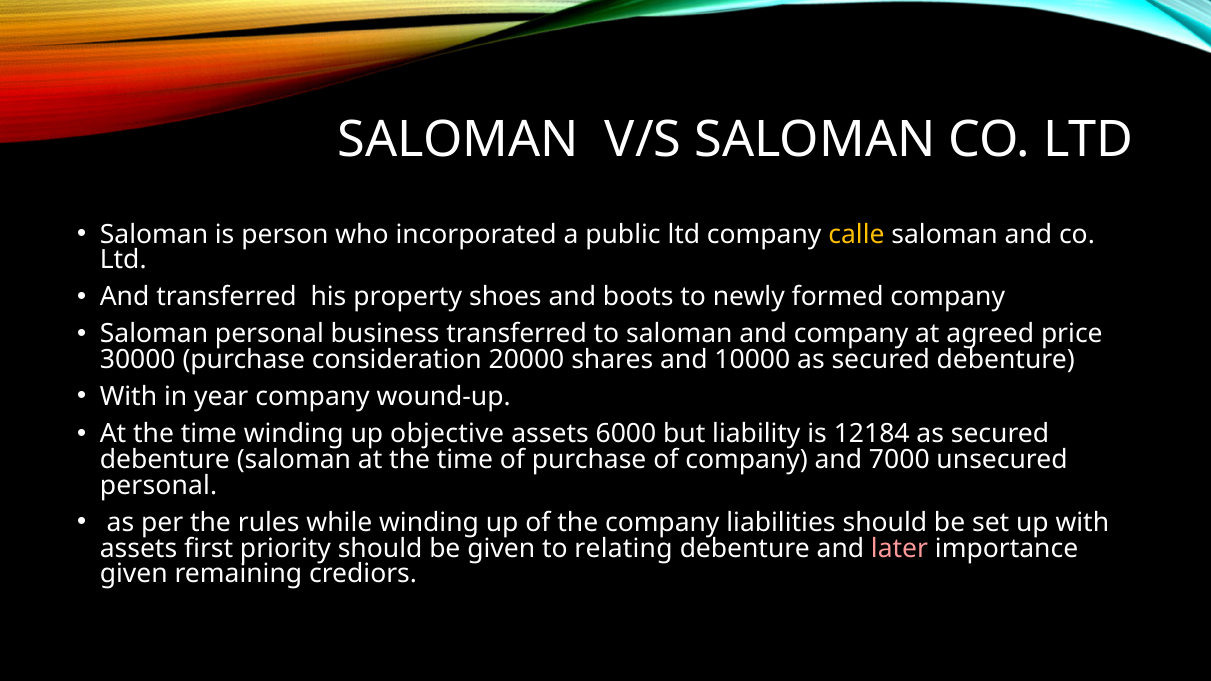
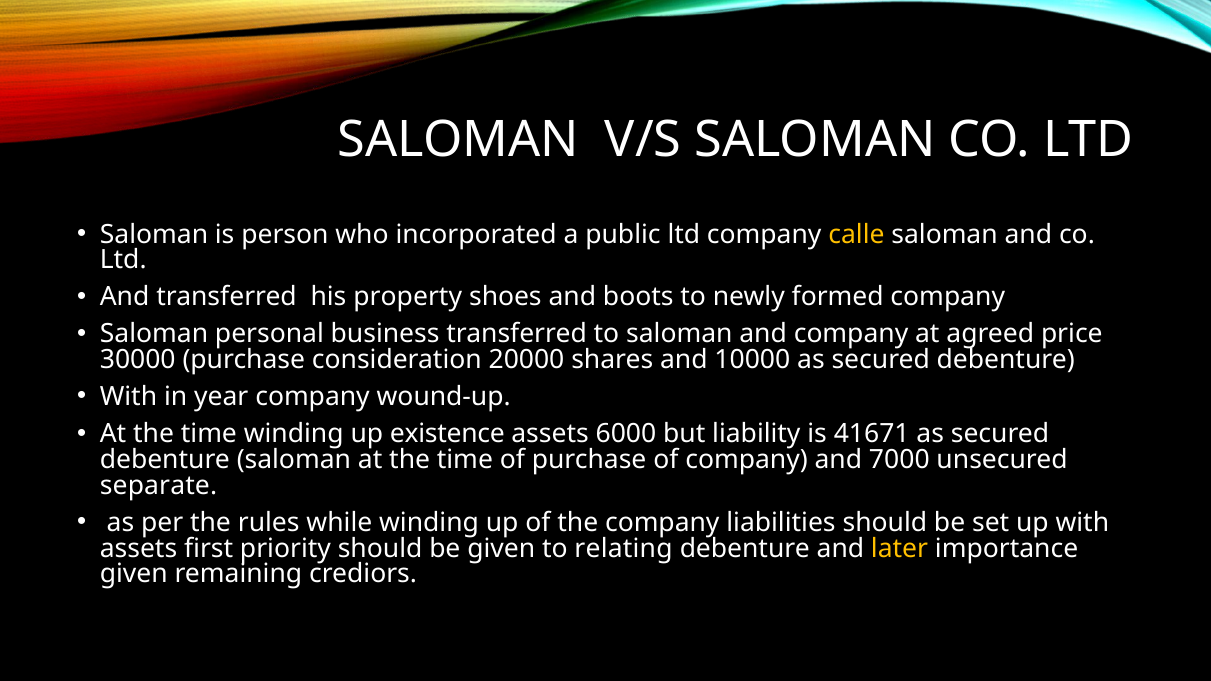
objective: objective -> existence (447, 434)
12184: 12184 -> 41671 (872, 434)
personal: personal -> separate (159, 486)
later colour: pink -> yellow (900, 549)
